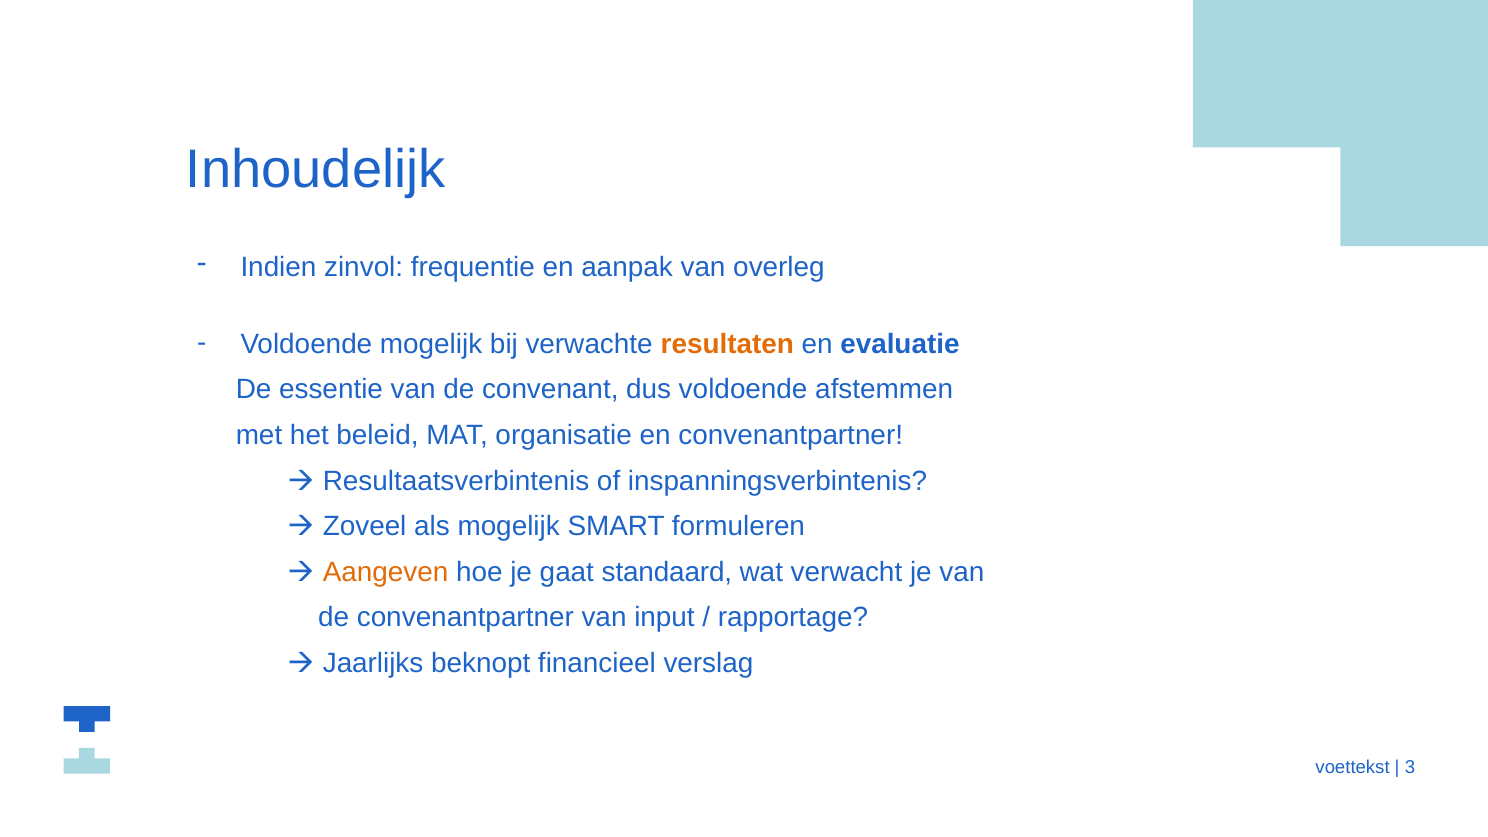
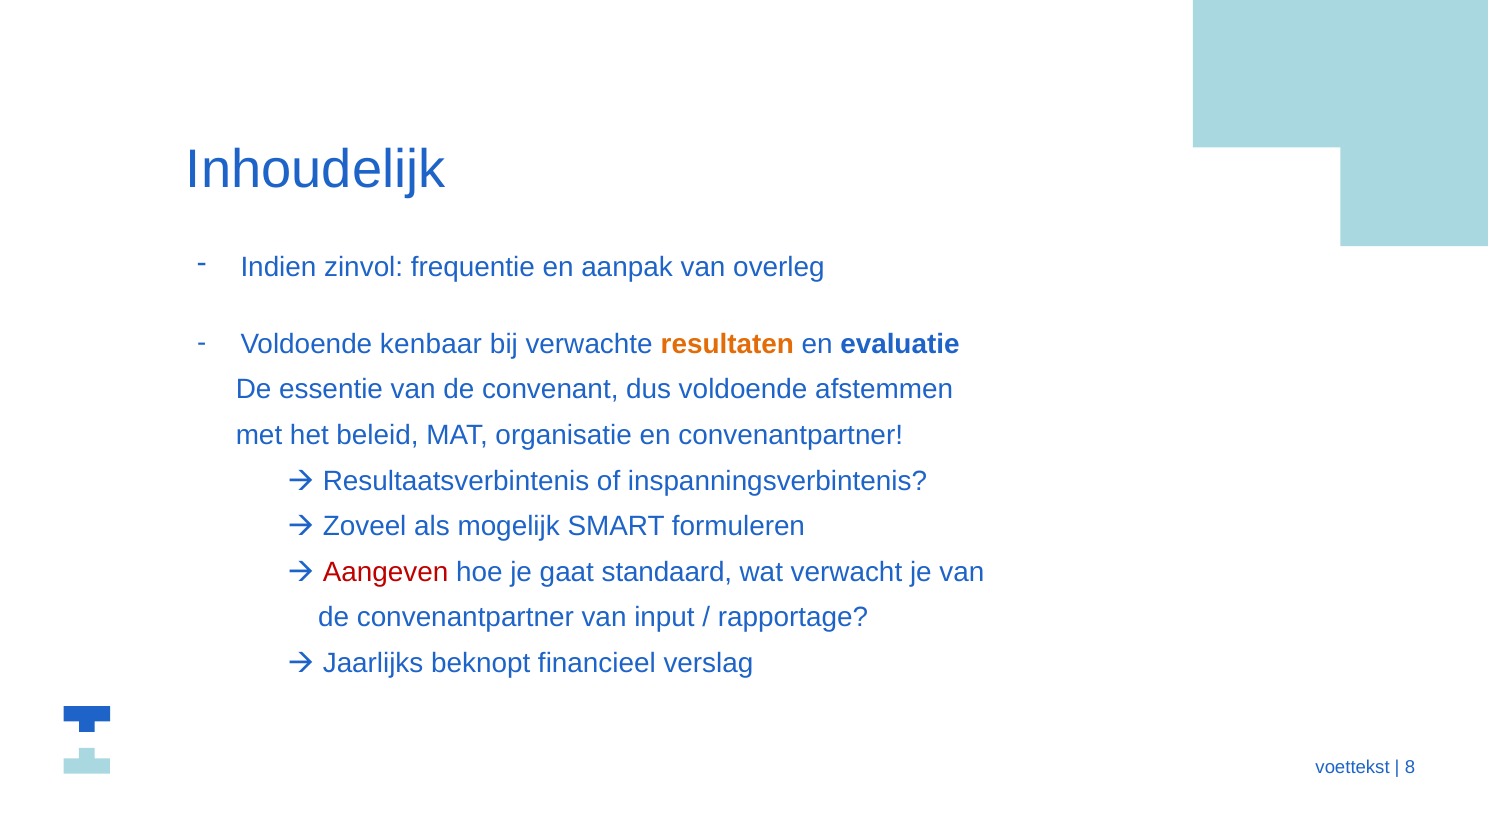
Voldoende mogelijk: mogelijk -> kenbaar (431, 344)
Aangeven colour: orange -> red (386, 572)
3: 3 -> 8 (1410, 767)
